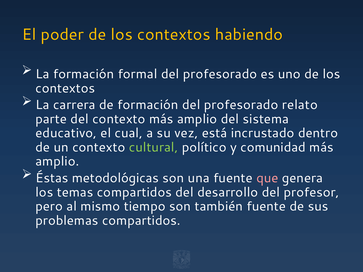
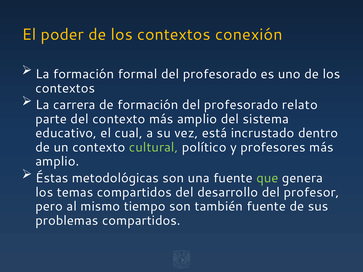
habiendo: habiendo -> conexión (249, 35)
comunidad: comunidad -> profesores (273, 147)
que colour: pink -> light green (267, 178)
